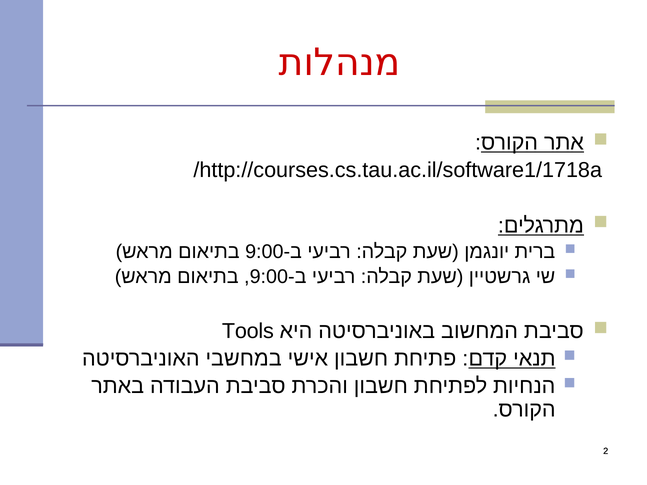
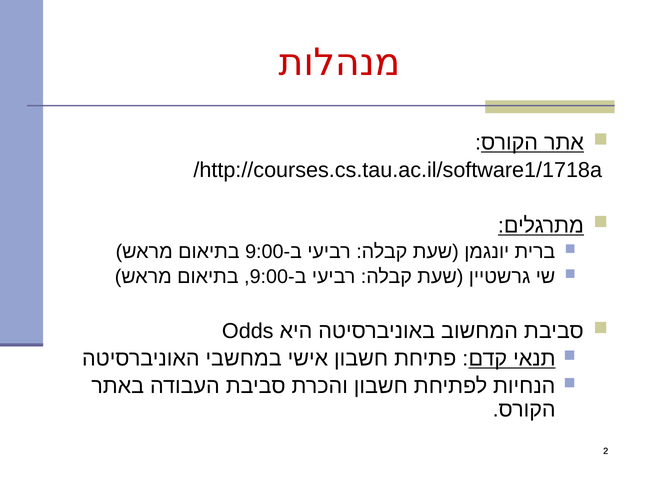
Tools: Tools -> Odds (248, 331)
